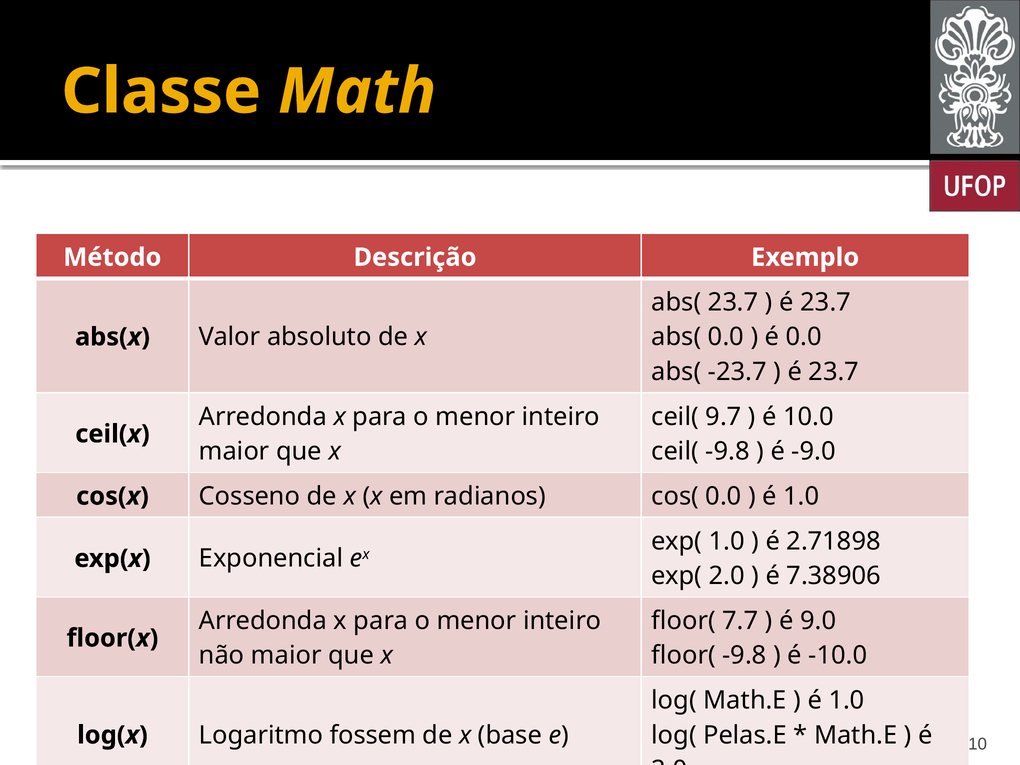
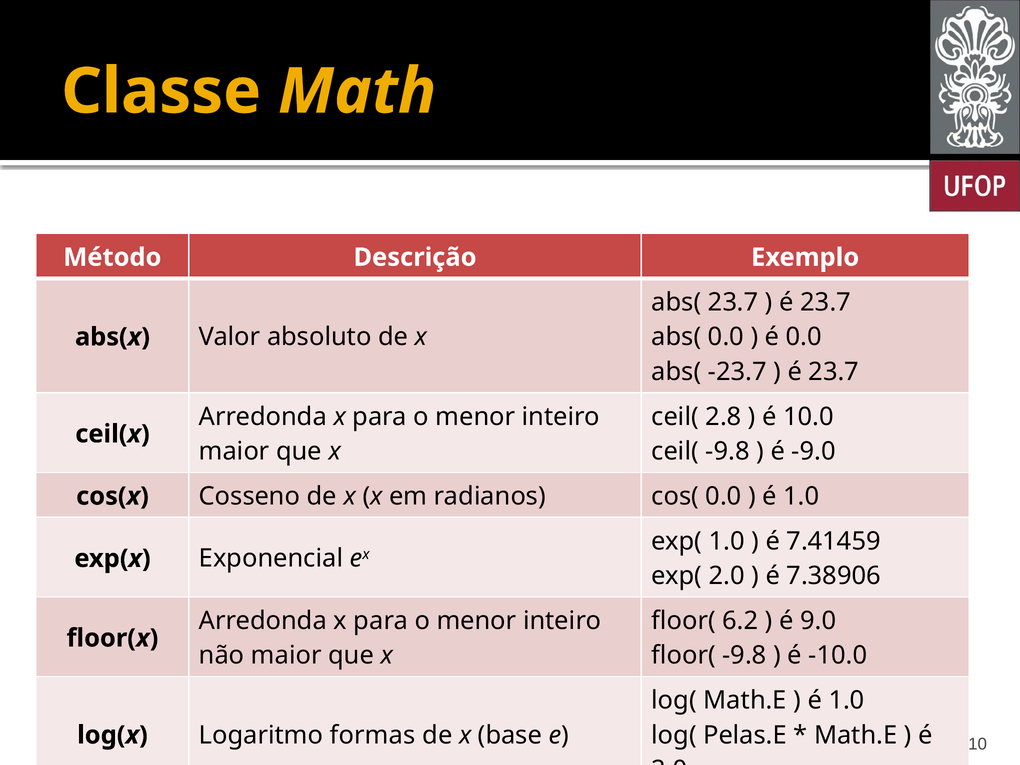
9.7: 9.7 -> 2.8 (723, 417)
2.71898: 2.71898 -> 7.41459 (834, 541)
7.7: 7.7 -> 6.2 (740, 621)
fossem: fossem -> formas (373, 735)
